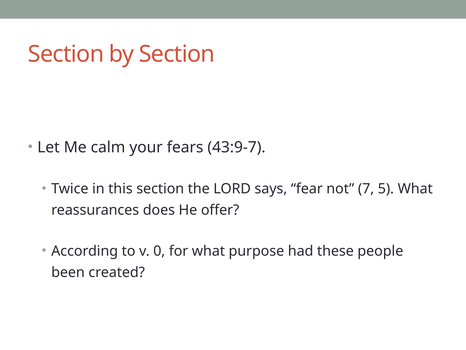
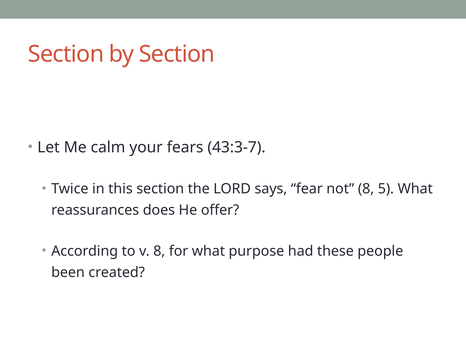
43:9-7: 43:9-7 -> 43:3-7 (237, 147)
not 7: 7 -> 8 (366, 189)
v 0: 0 -> 8 (159, 251)
